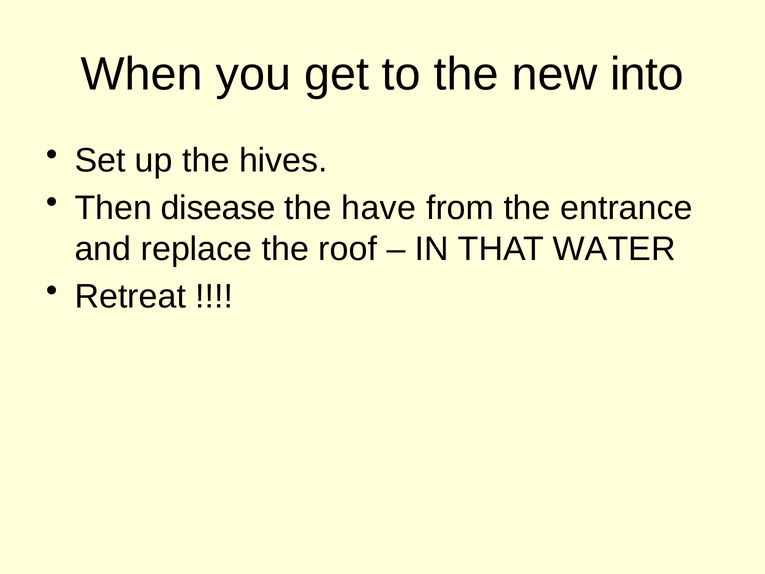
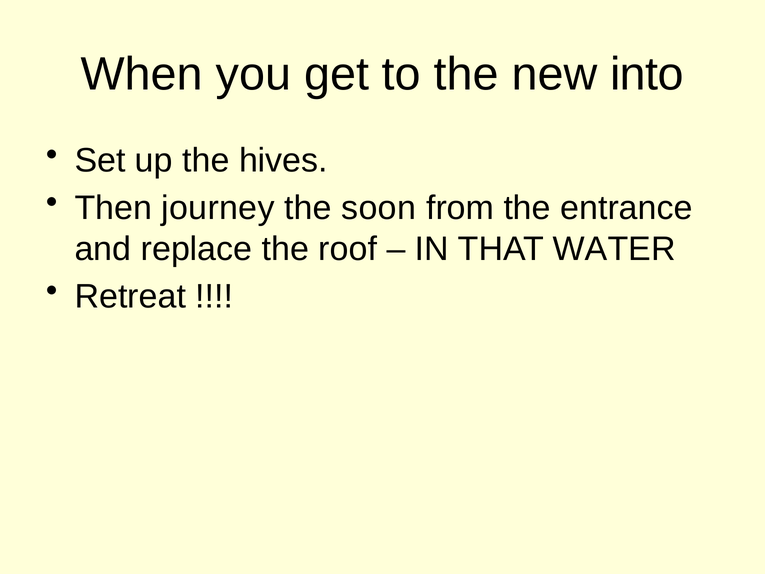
disease: disease -> journey (218, 208)
have: have -> soon (379, 208)
